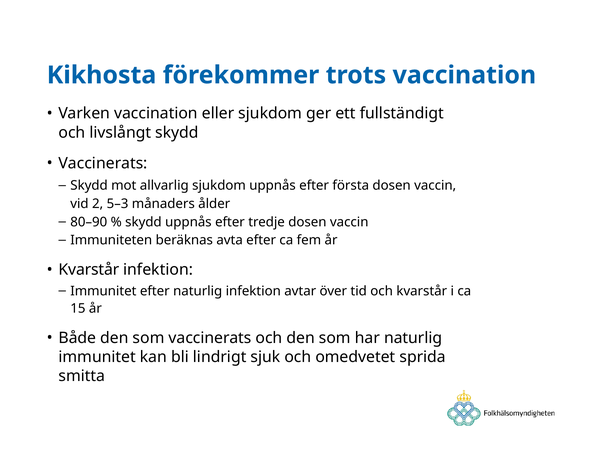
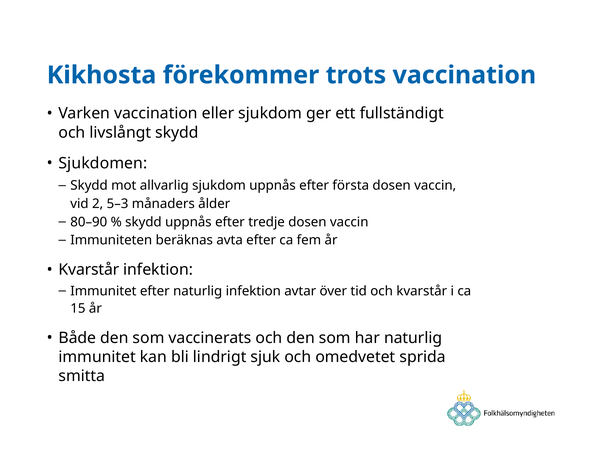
Vaccinerats: Vaccinerats -> Sjukdomen (103, 163)
